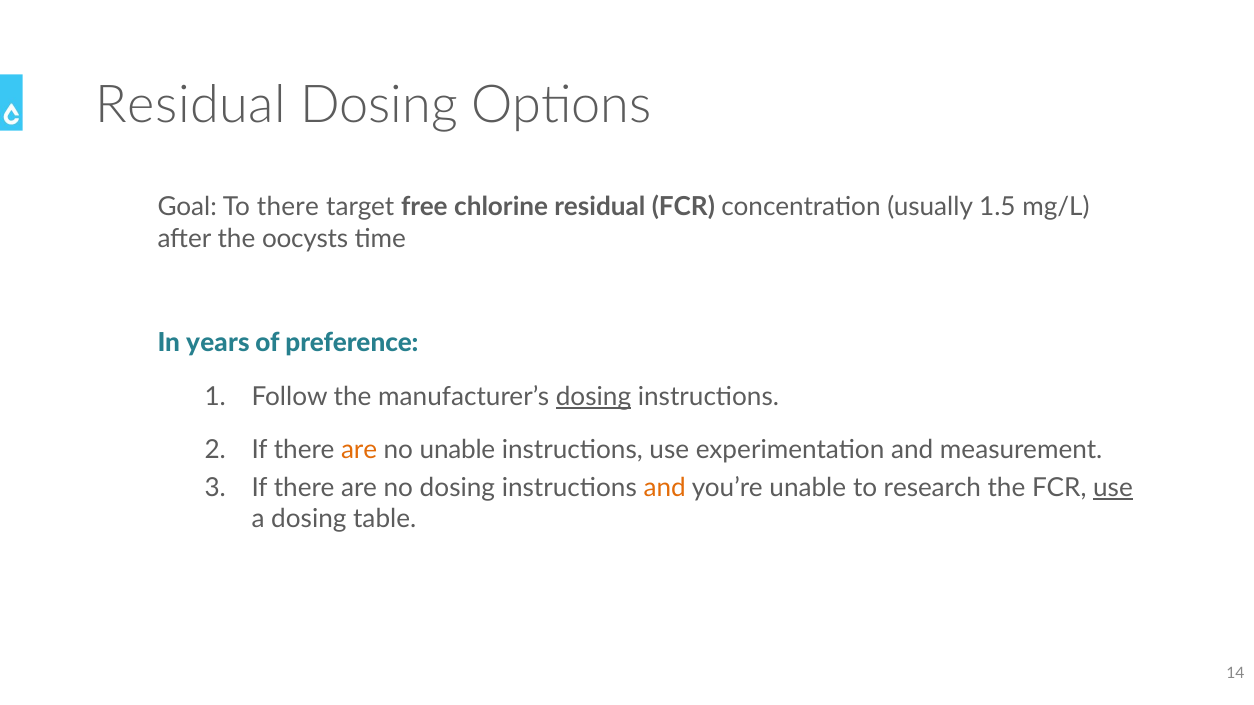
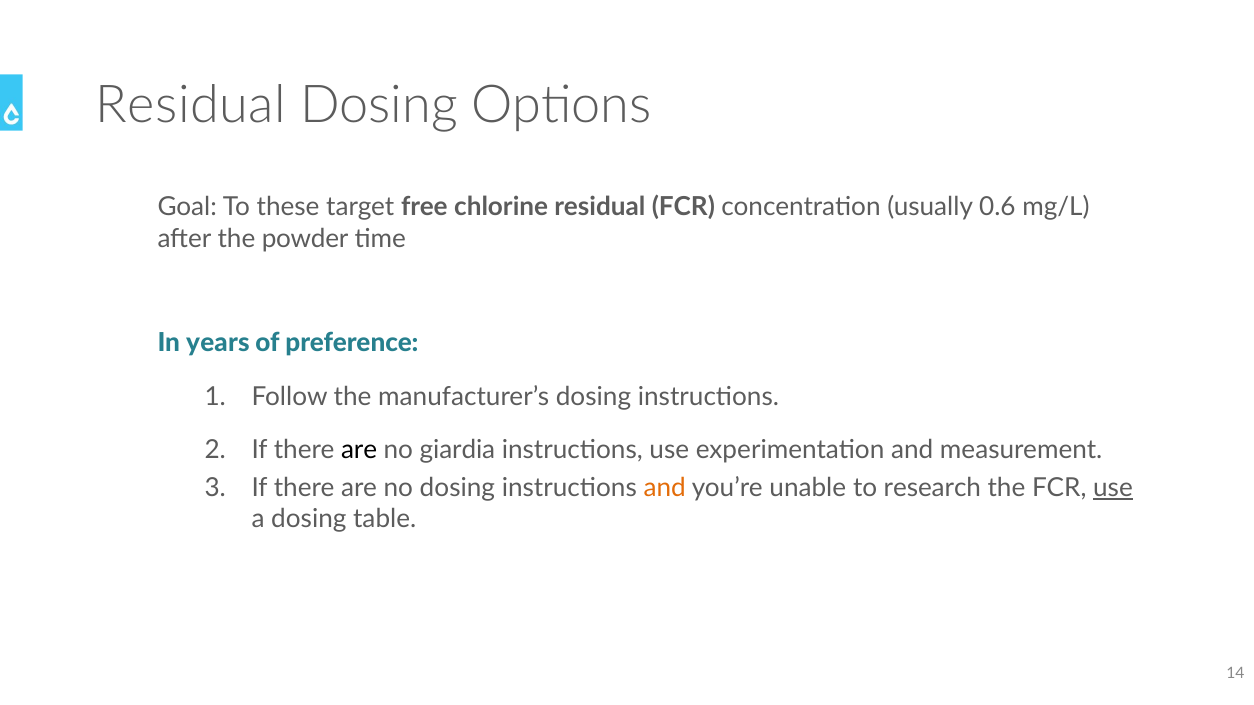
To there: there -> these (288, 207)
1.5: 1.5 -> 0.6 (997, 207)
oocysts: oocysts -> powder (305, 239)
dosing underline: present -> none (593, 397)
are colour: orange -> black (359, 450)
no unable: unable -> giardia (457, 450)
